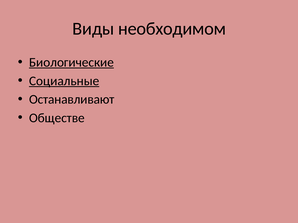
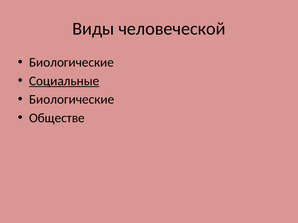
необходимом: необходимом -> человеческой (172, 29)
Биологические underline: present -> none (71, 63)
Останавливают: Останавливают -> Биологические (72, 100)
